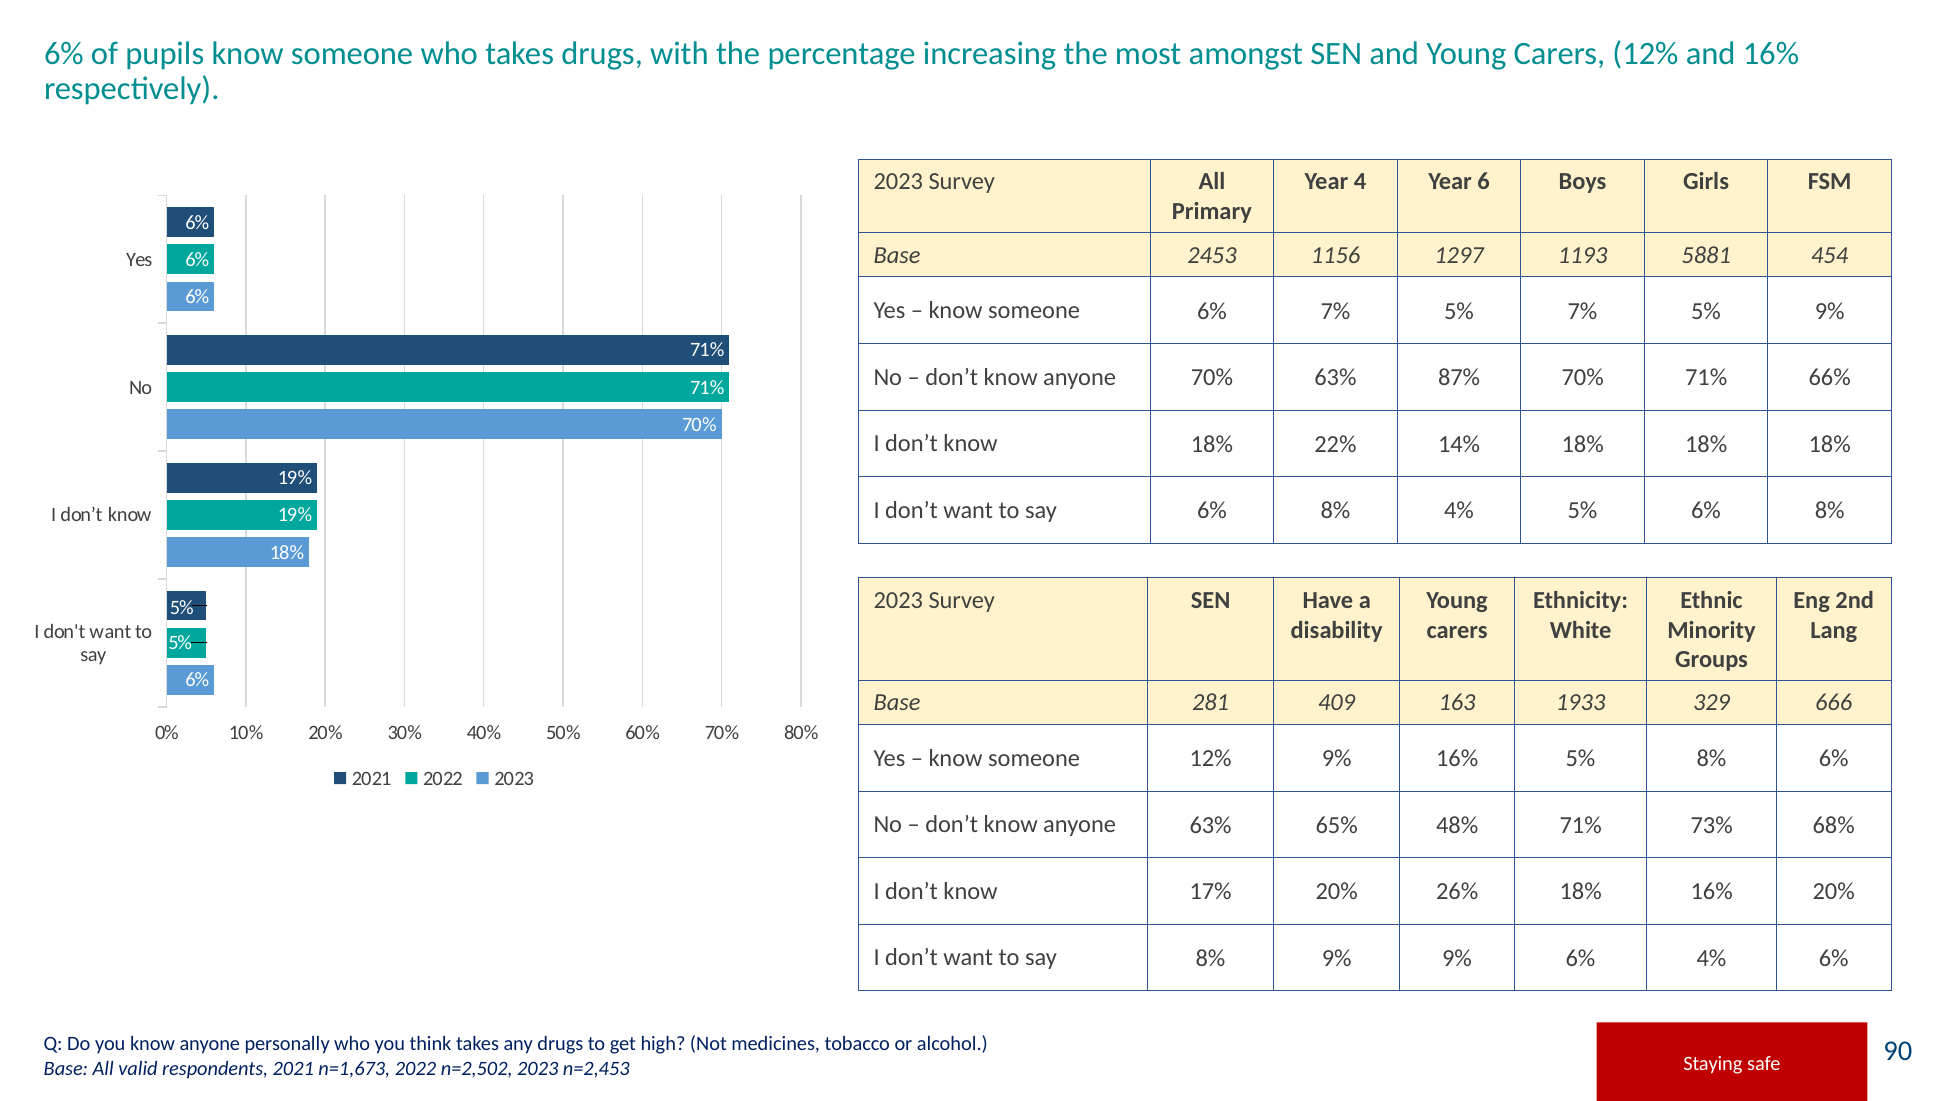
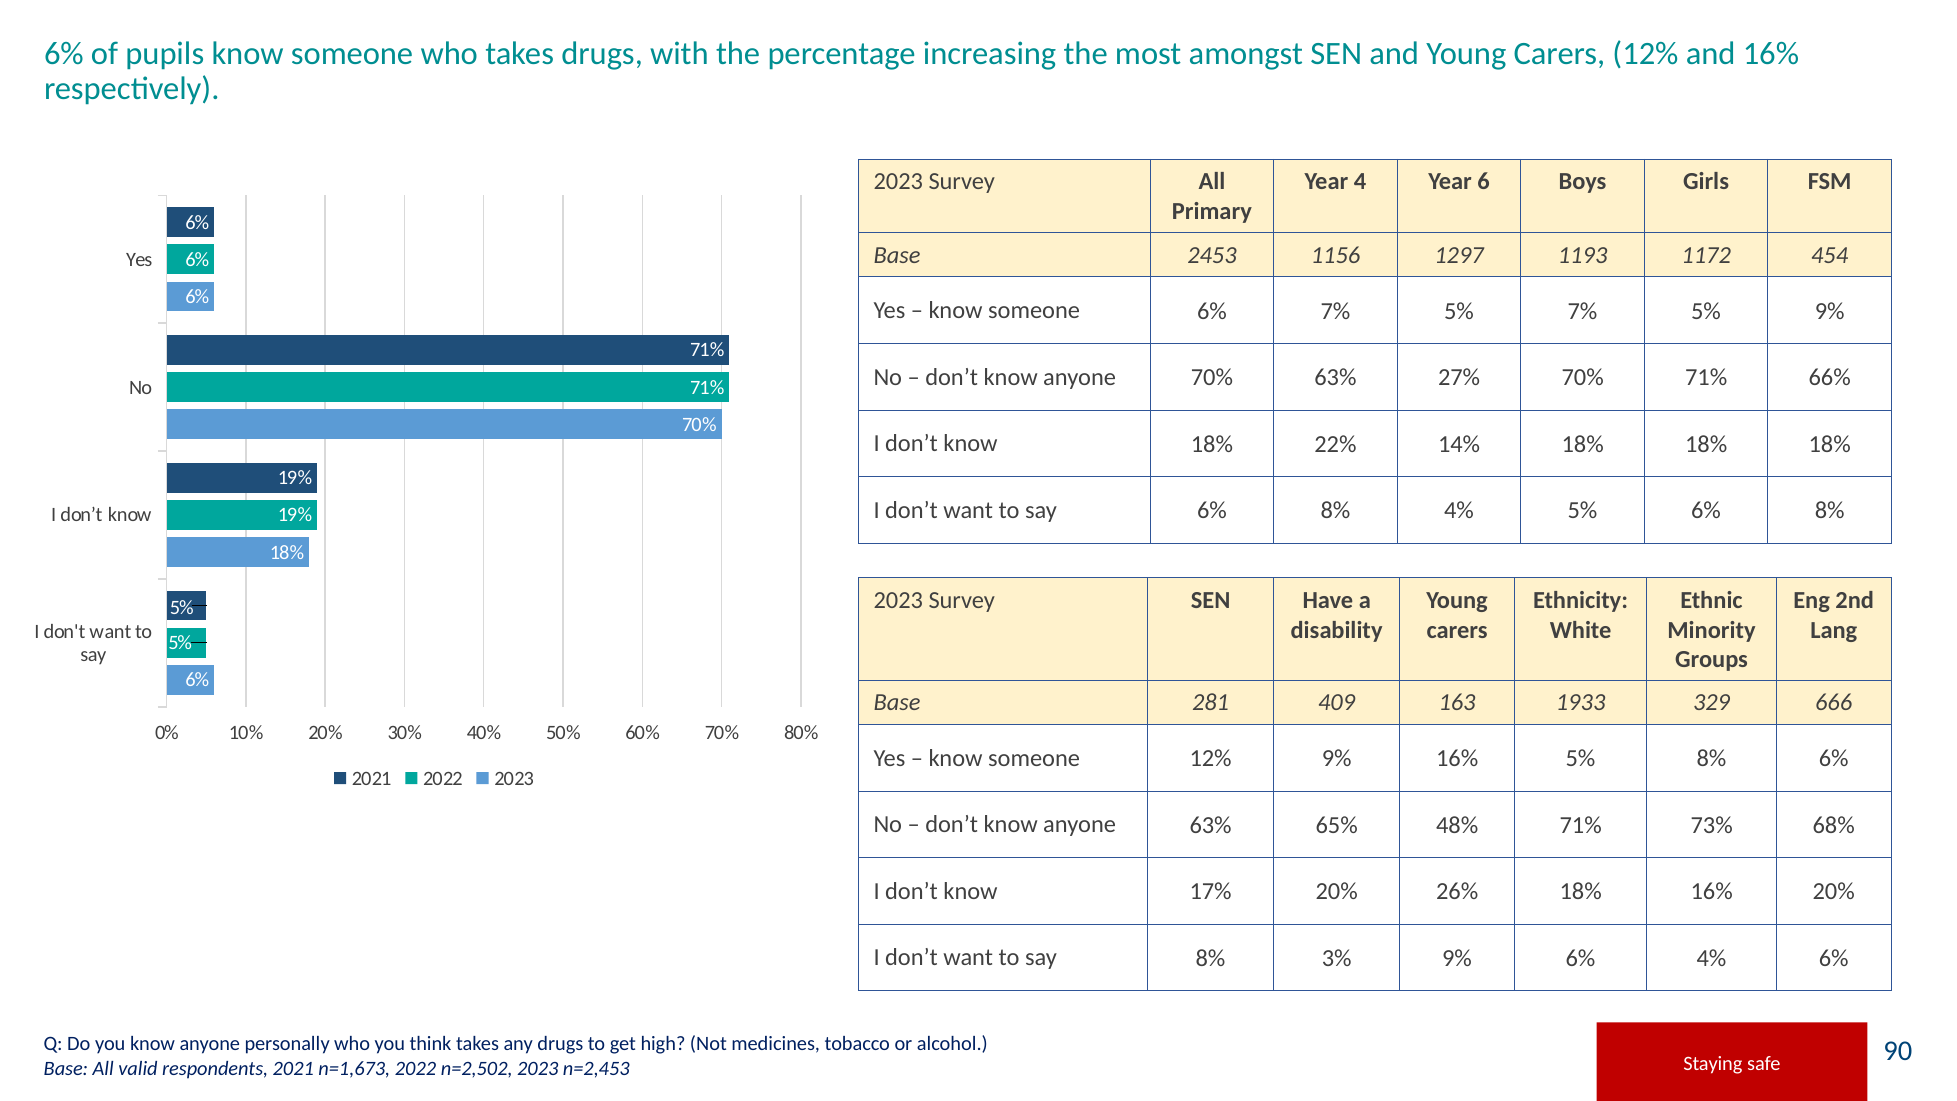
5881: 5881 -> 1172 (1706, 255)
87%: 87% -> 27% (1459, 377)
8% 9%: 9% -> 3% (1337, 958)
